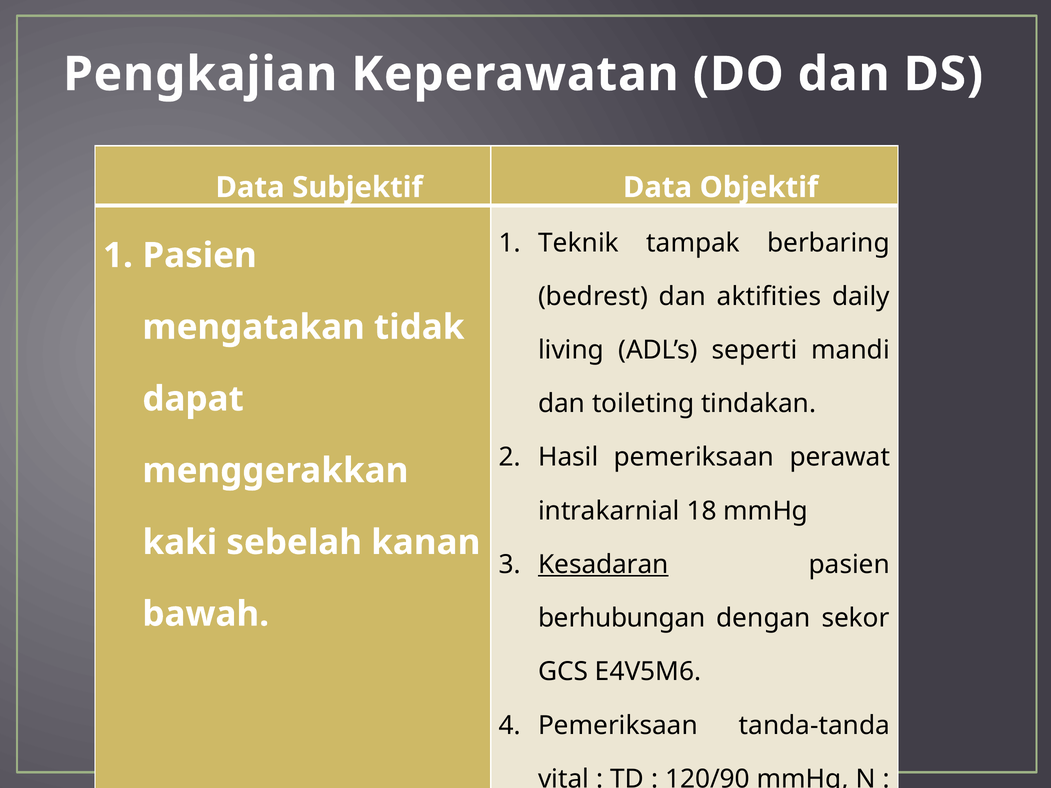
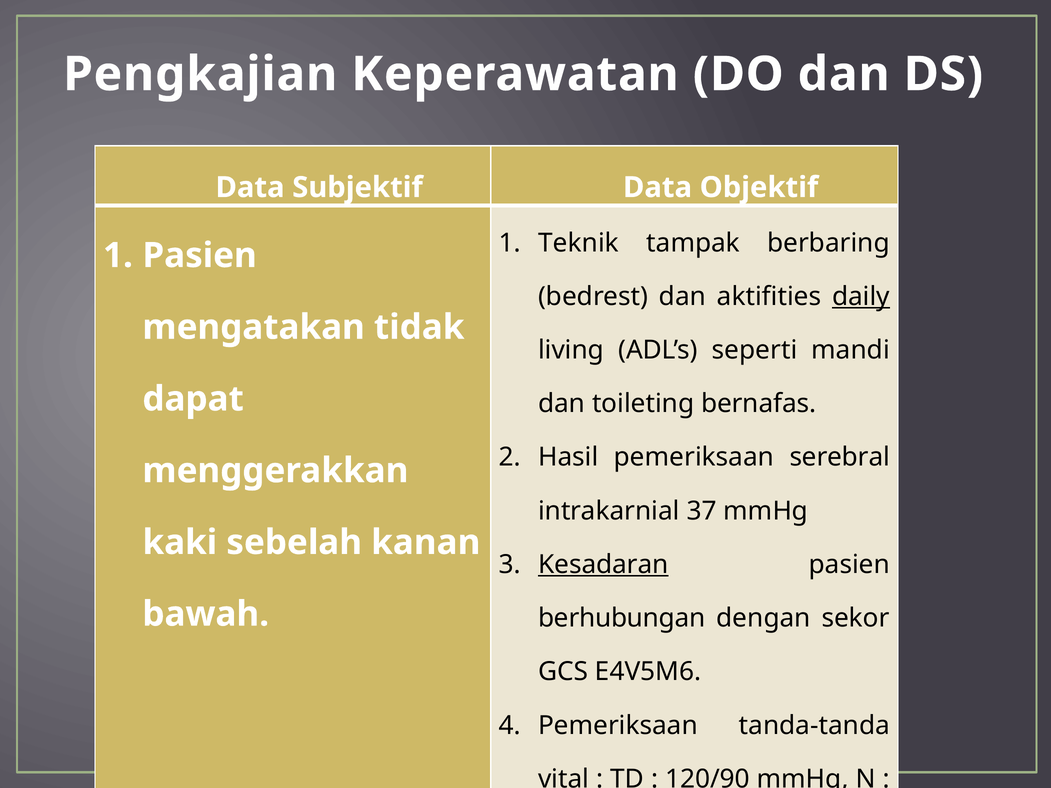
daily underline: none -> present (861, 297)
tindakan: tindakan -> bernafas (759, 404)
perawat: perawat -> serebral (840, 457)
18: 18 -> 37 (702, 511)
